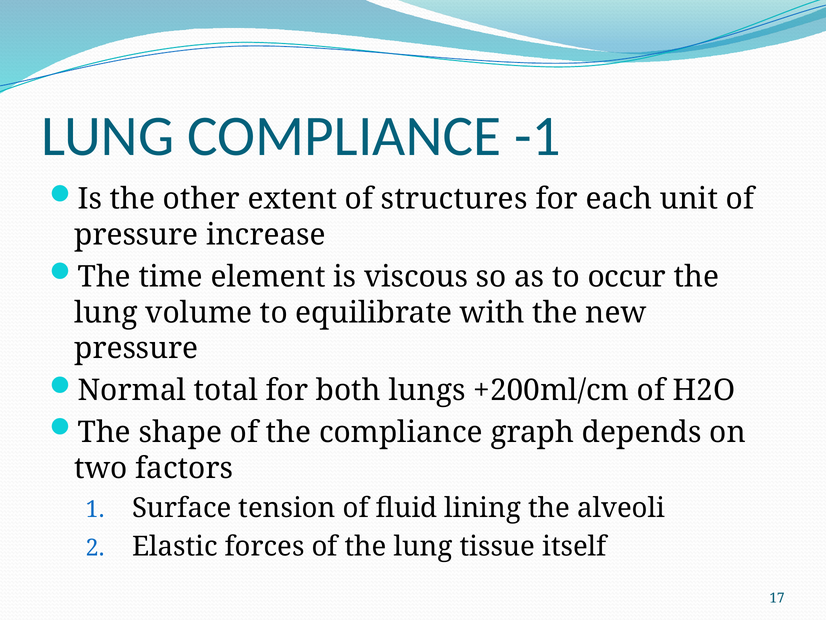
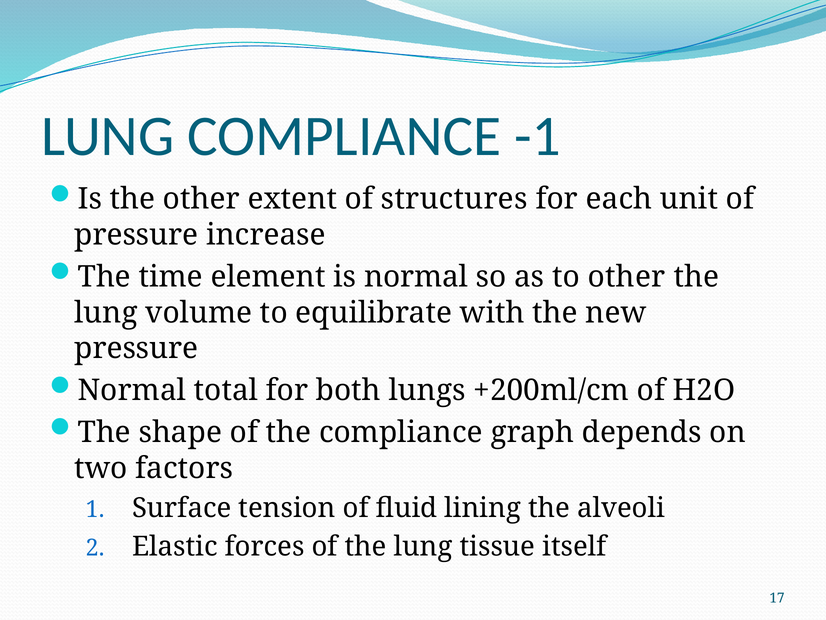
is viscous: viscous -> normal (416, 277)
to occur: occur -> other (627, 277)
